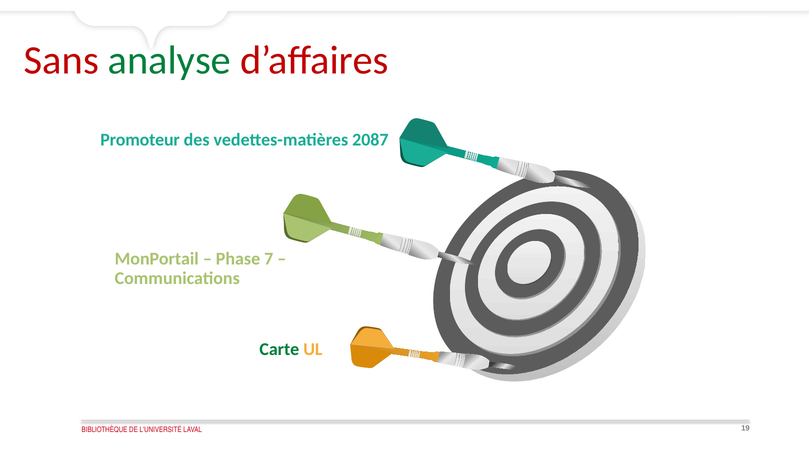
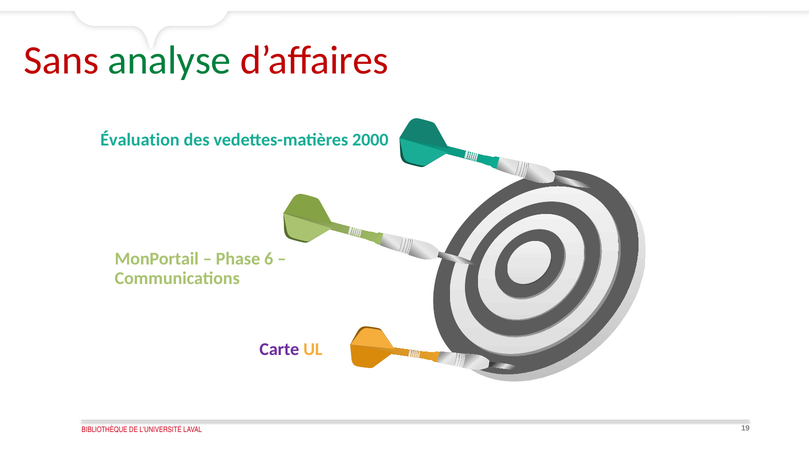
Promoteur: Promoteur -> Évaluation (140, 140)
2087: 2087 -> 2000 (370, 140)
7: 7 -> 6 (269, 259)
Carte colour: green -> purple (279, 350)
